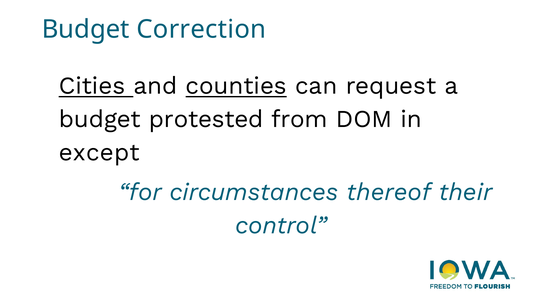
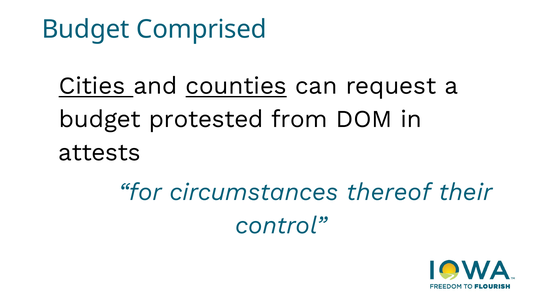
Correction: Correction -> Comprised (201, 29)
except: except -> attests (99, 152)
